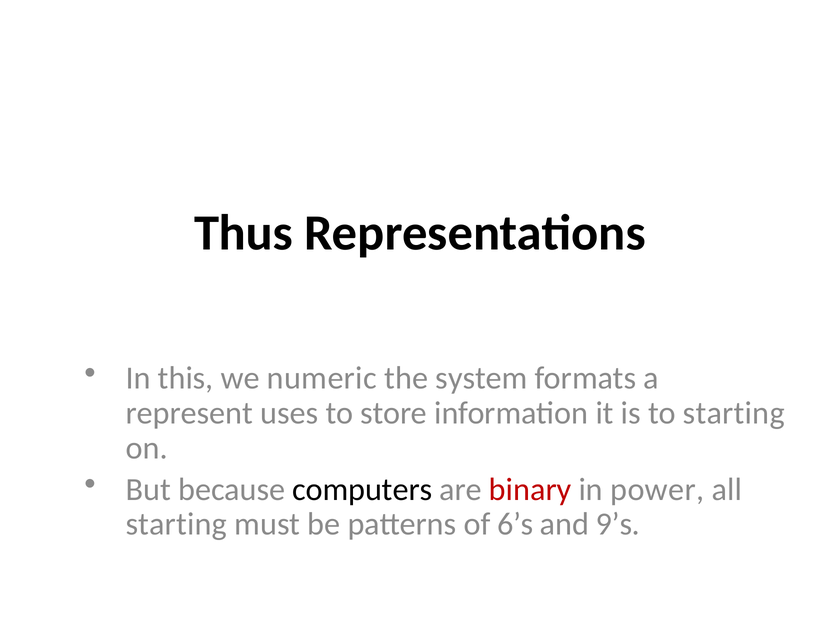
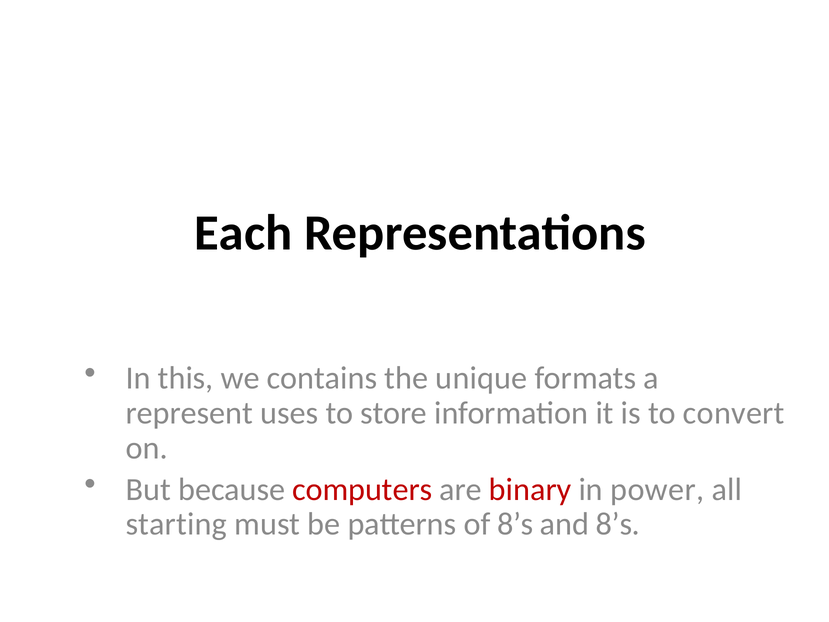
Thus: Thus -> Each (243, 233)
numeric: numeric -> contains (322, 378)
system: system -> unique (481, 378)
to starting: starting -> convert (734, 413)
computers colour: black -> red (362, 489)
of 6’s: 6’s -> 8’s (515, 524)
and 9’s: 9’s -> 8’s (618, 524)
